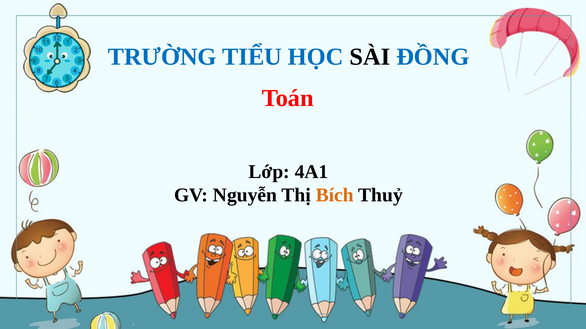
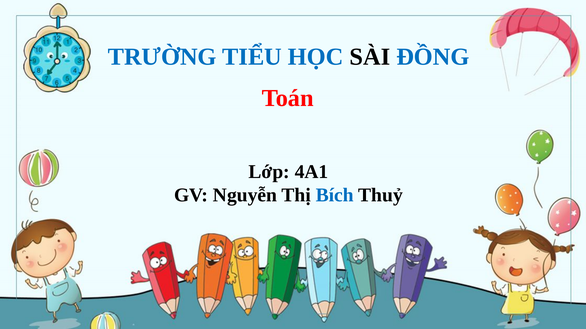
Bích colour: orange -> blue (335, 195)
